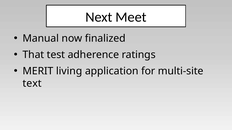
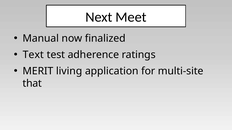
That: That -> Text (33, 55)
text: text -> that (32, 84)
